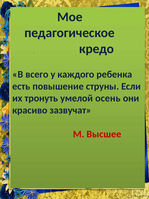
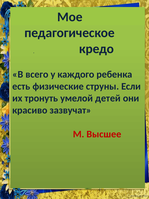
повышение: повышение -> физические (58, 86)
осень: осень -> детей (108, 98)
